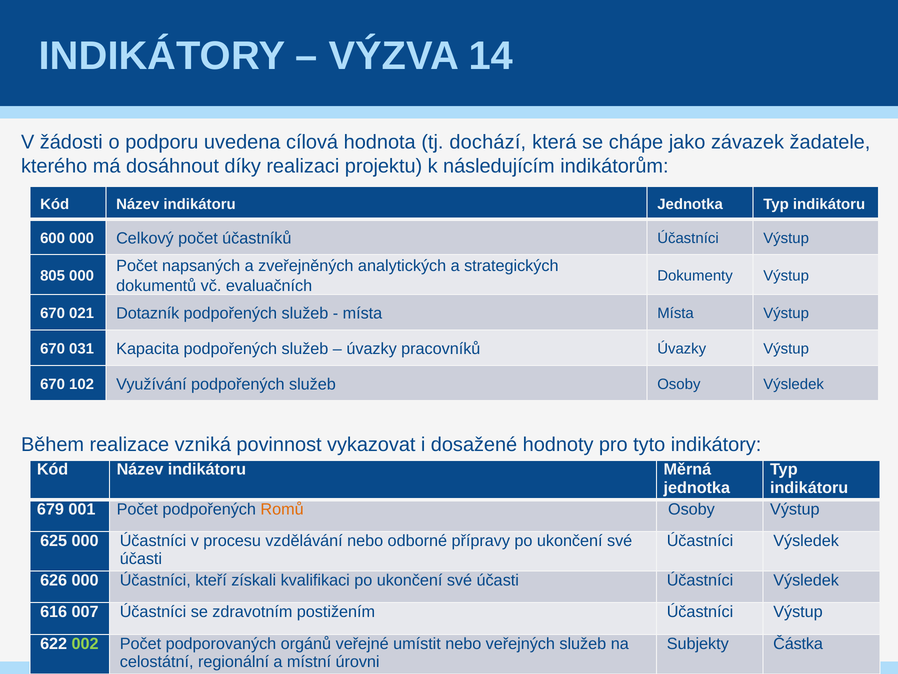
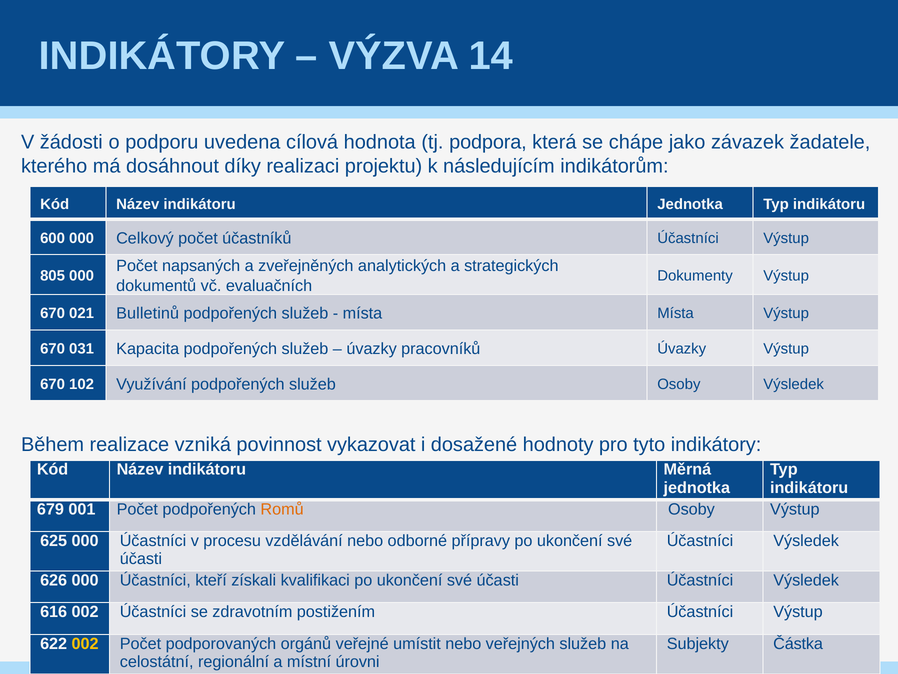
dochází: dochází -> podpora (488, 142)
Dotazník: Dotazník -> Bulletinů (148, 313)
616 007: 007 -> 002 (85, 612)
002 colour: light green -> yellow (85, 643)
